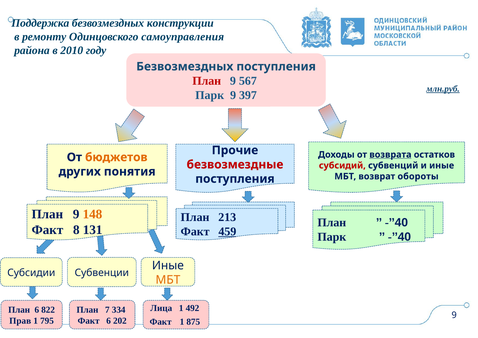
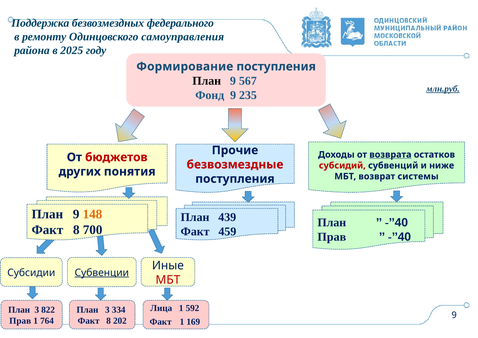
конструкции: конструкции -> федерального (180, 23)
2010: 2010 -> 2025 (72, 50)
Безвозмездных: Безвозмездных -> Формирование (185, 67)
План colour: red -> black (207, 81)
Парк: Парк -> Фонд (210, 95)
397: 397 -> 235 (248, 95)
бюджетов colour: orange -> red (116, 157)
и иные: иные -> ниже (442, 165)
обороты: обороты -> системы (418, 176)
213: 213 -> 439 (227, 217)
131: 131 -> 700 (93, 230)
459 underline: present -> none (227, 231)
Парк: Парк -> Прав (332, 237)
Субвенции underline: none -> present (102, 273)
МБТ colour: orange -> red (168, 280)
492: 492 -> 592 (192, 308)
6: 6 -> 3 (37, 310)
7: 7 -> 3 (107, 310)
795: 795 -> 764 (47, 321)
6: 6 -> 8 (109, 321)
875: 875 -> 169 (193, 322)
